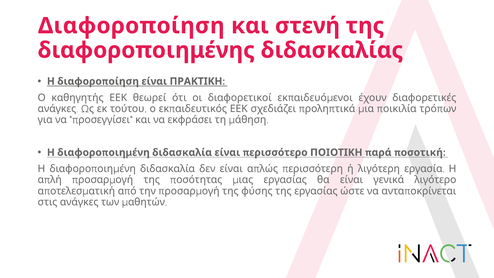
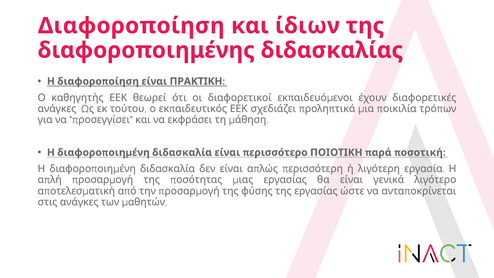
στενή: στενή -> ίδιων (307, 26)
